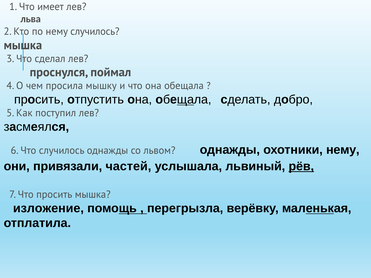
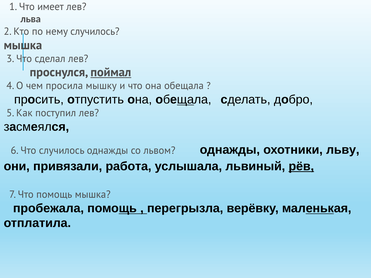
поймал underline: none -> present (111, 72)
охотники нему: нему -> льву (343, 150)
частей: частей -> работа (129, 166)
Что просить: просить -> помощь (54, 195)
изложение: изложение -> пробежала (48, 208)
